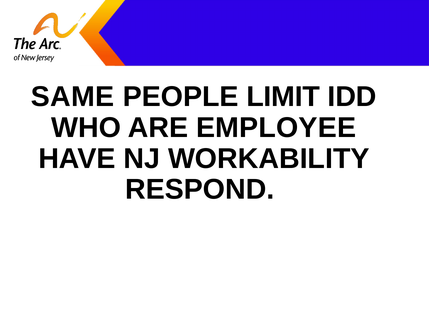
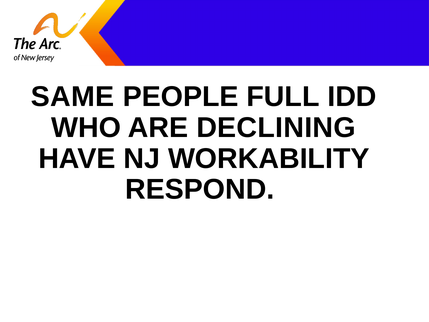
LIMIT: LIMIT -> FULL (283, 97)
EMPLOYEE: EMPLOYEE -> DECLINING (276, 128)
